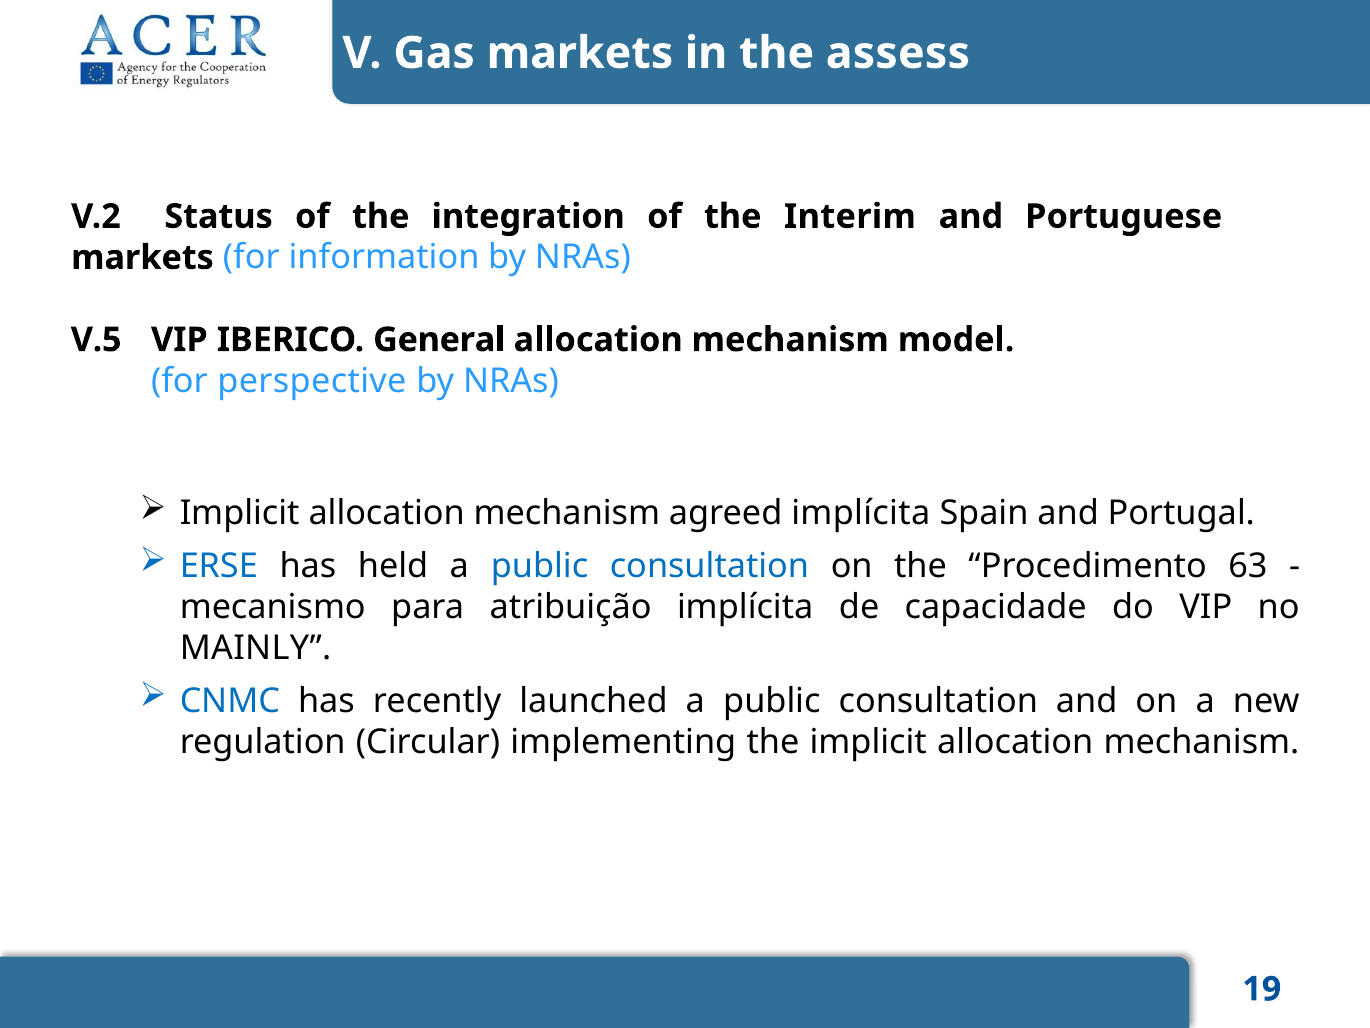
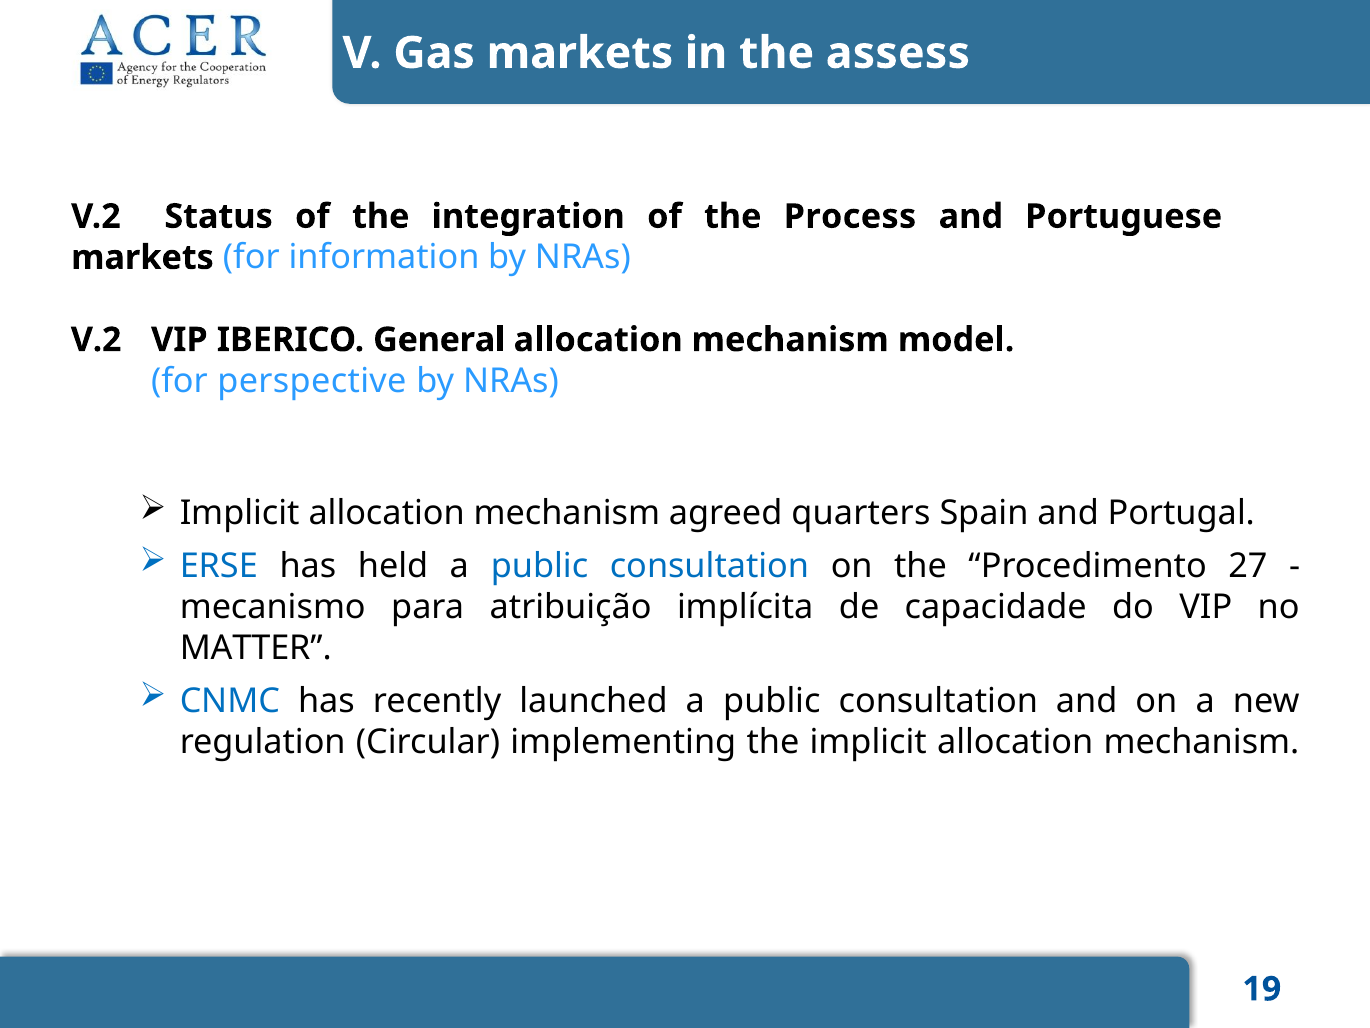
Interim: Interim -> Process (850, 216)
V.5: V.5 -> V.2 (96, 340)
agreed implícita: implícita -> quarters (861, 513)
63: 63 -> 27 (1248, 566)
MAINLY: MAINLY -> MATTER (256, 648)
